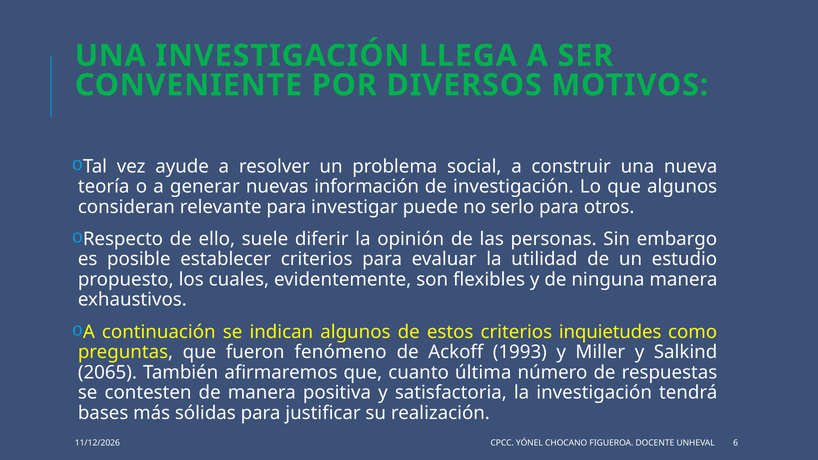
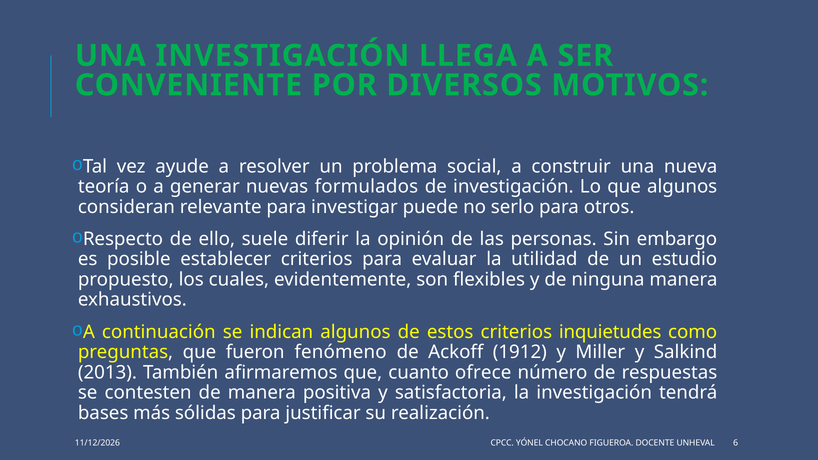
información: información -> formulados (366, 187)
1993: 1993 -> 1912 (520, 352)
2065: 2065 -> 2013 (107, 372)
última: última -> ofrece (483, 372)
